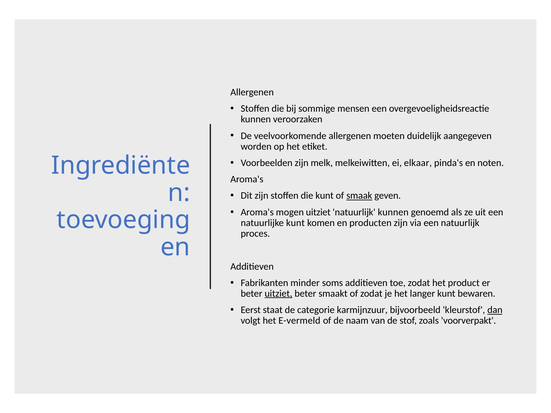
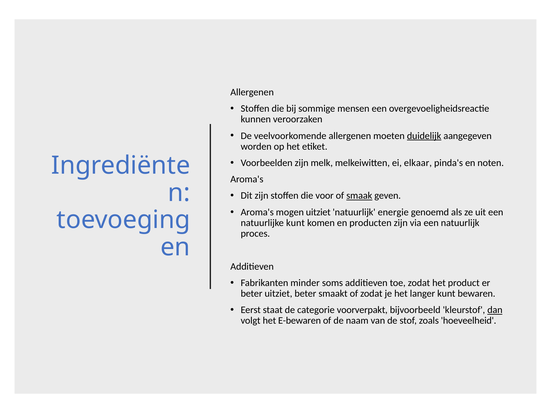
duidelijk underline: none -> present (424, 136)
die kunt: kunt -> voor (325, 196)
natuurlijk kunnen: kunnen -> energie (393, 212)
uitziet underline: present -> none (278, 294)
karmijnzuur: karmijnzuur -> voorverpakt (362, 310)
E-vermeld: E-vermeld -> E-bewaren (300, 321)
voorverpakt: voorverpakt -> hoeveelheid (469, 321)
